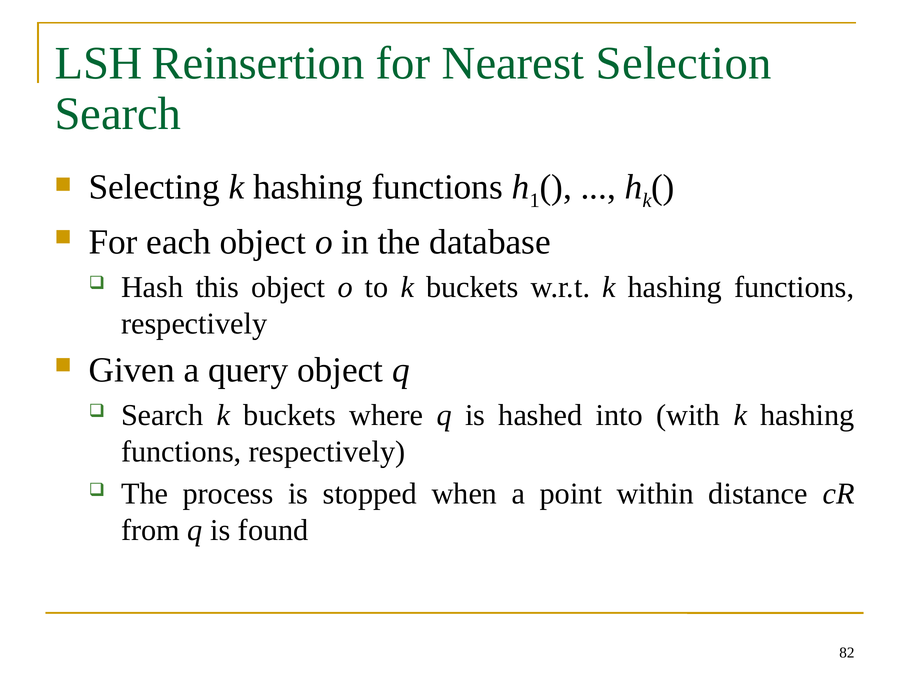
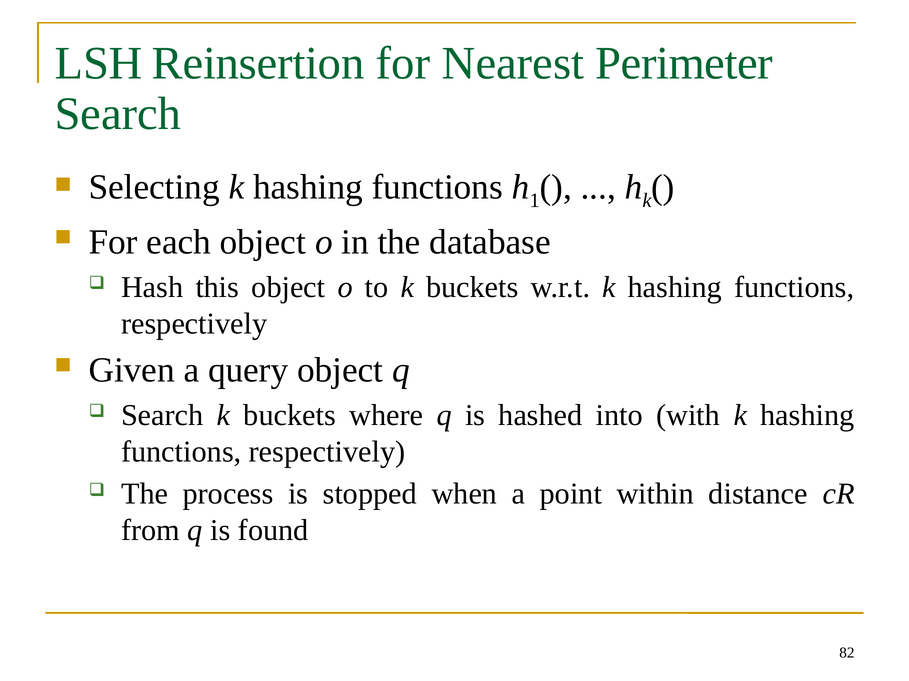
Selection: Selection -> Perimeter (684, 63)
